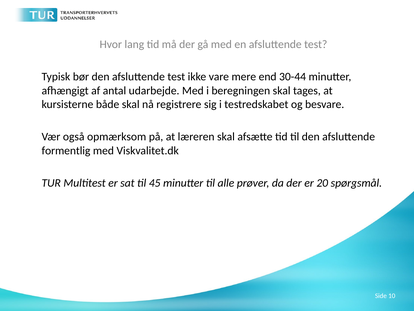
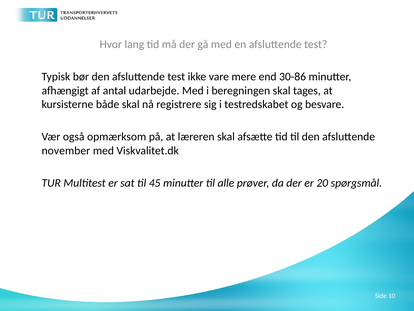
30-44: 30-44 -> 30-86 (293, 77)
formentlig: formentlig -> november (66, 150)
